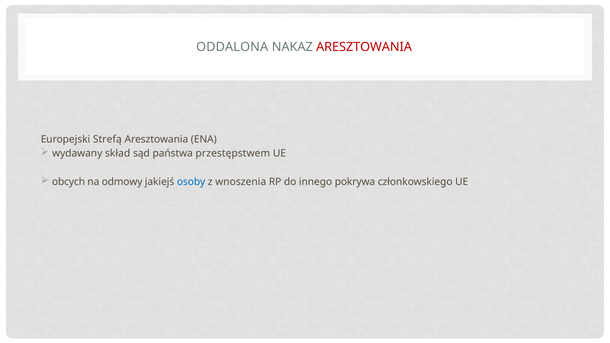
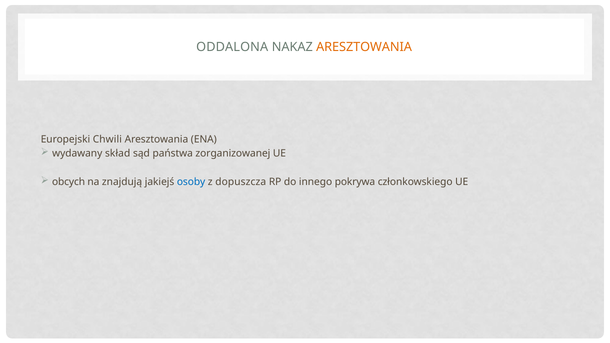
ARESZTOWANIA colour: red -> orange (364, 47)
Strefą: Strefą -> Chwili (107, 139)
przestępstwem: przestępstwem -> zorganizowanej (233, 154)
odmowy: odmowy -> znajdują (122, 182)
wnoszenia: wnoszenia -> dopuszcza (241, 182)
